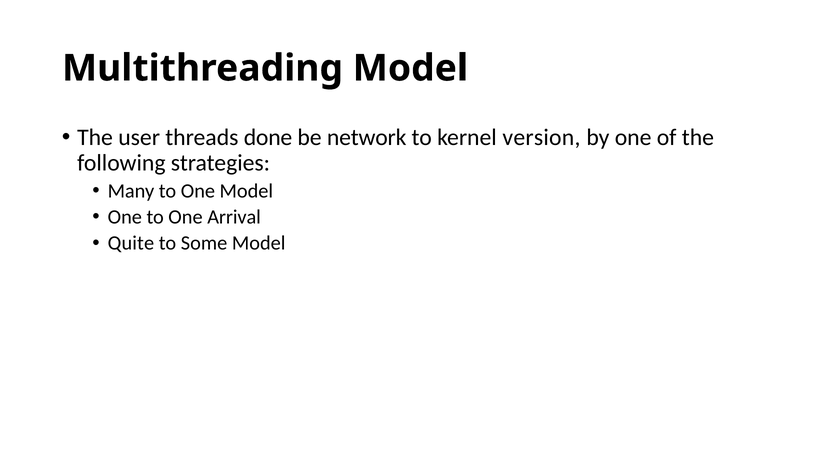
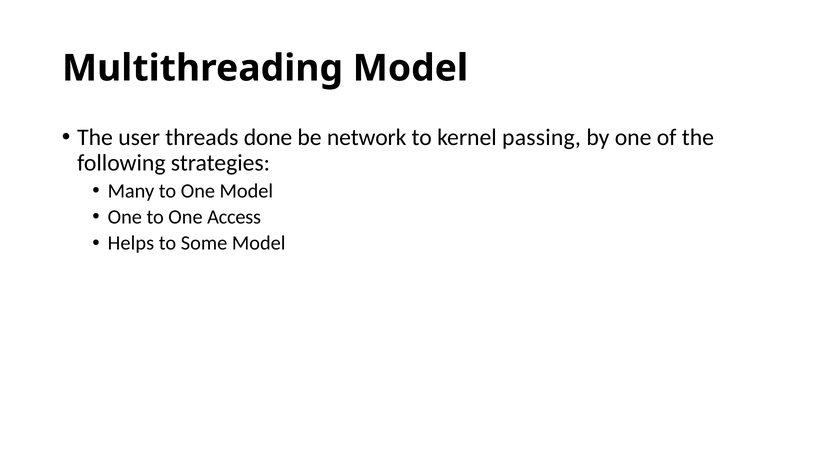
version: version -> passing (541, 137)
Arrival: Arrival -> Access (234, 217)
Quite: Quite -> Helps (131, 243)
